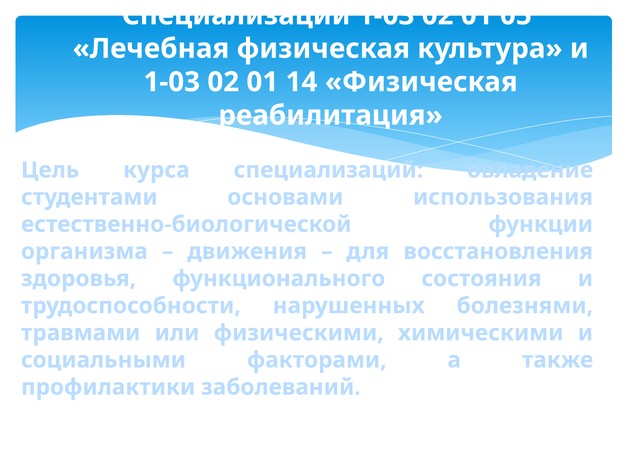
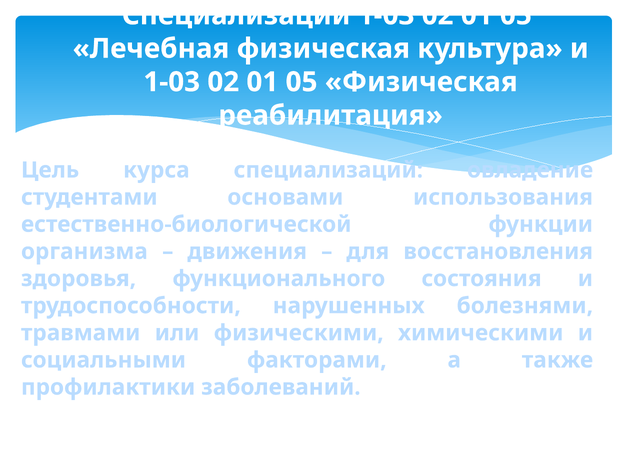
14: 14 -> 05 (302, 82)
